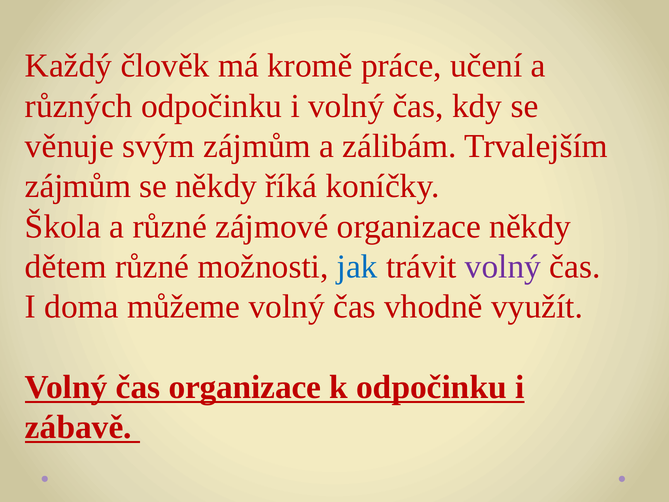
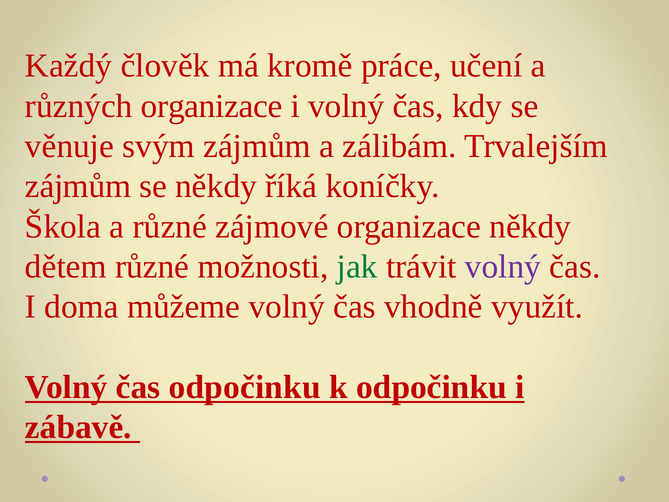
různých odpočinku: odpočinku -> organizace (212, 106)
jak colour: blue -> green (357, 267)
čas organizace: organizace -> odpočinku (245, 387)
